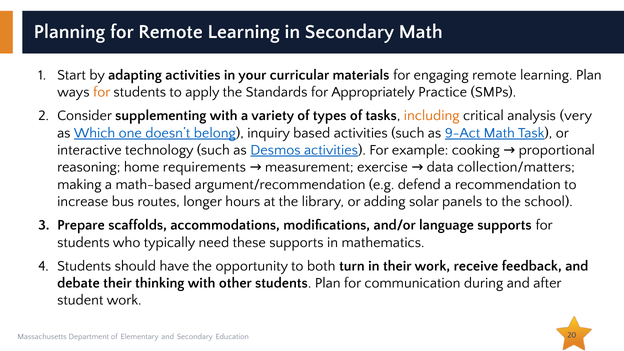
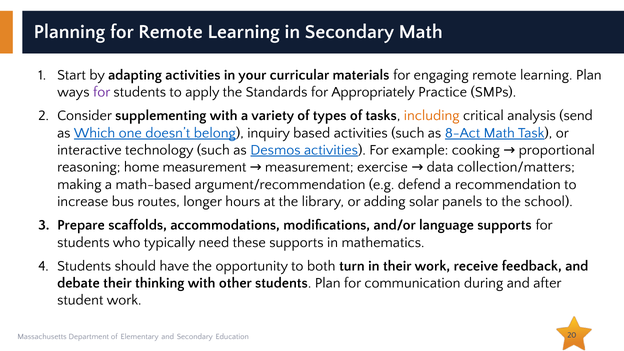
for colour: orange -> purple (102, 92)
very: very -> send (576, 116)
9-Act: 9-Act -> 8-Act (463, 133)
home requirements: requirements -> measurement (205, 167)
